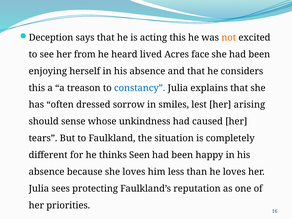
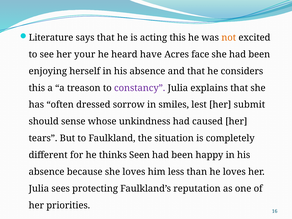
Deception: Deception -> Literature (51, 38)
from: from -> your (85, 54)
lived: lived -> have (151, 54)
constancy colour: blue -> purple (140, 88)
arising: arising -> submit (249, 105)
